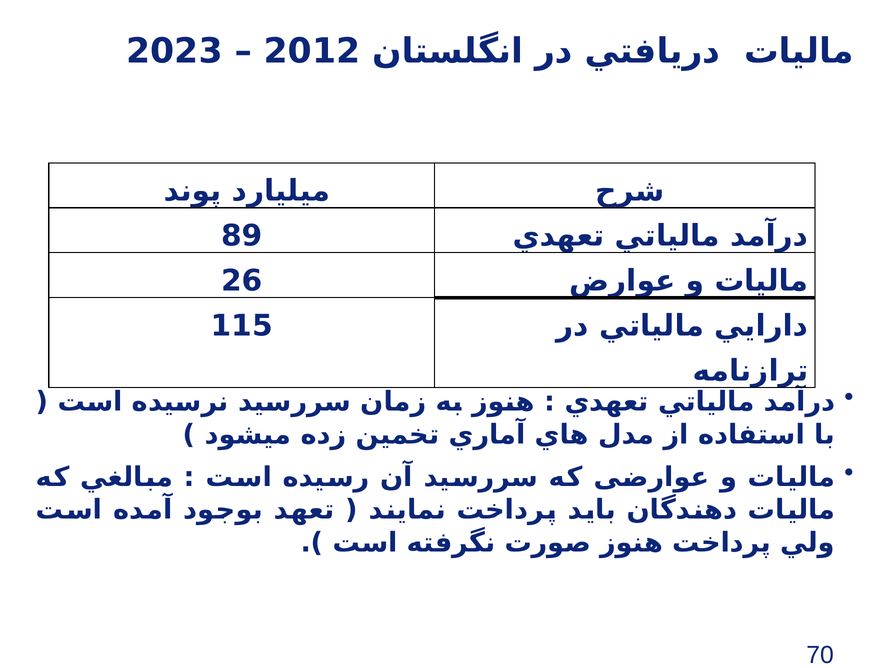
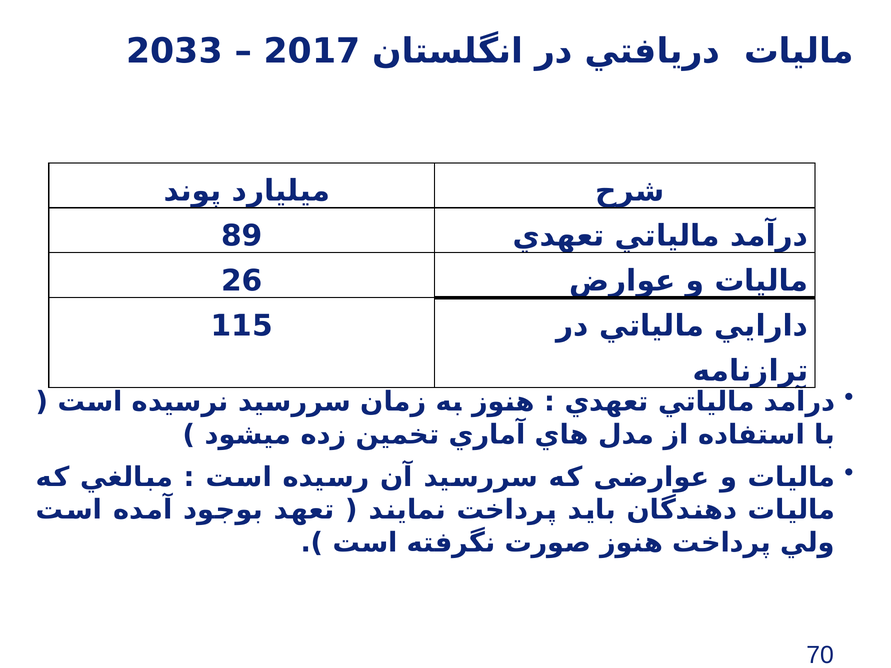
2023: 2023 -> 2033 (175, 51)
2012: 2012 -> 2017 (312, 51)
